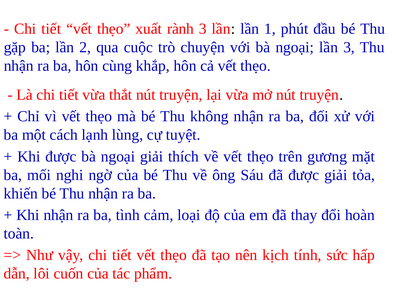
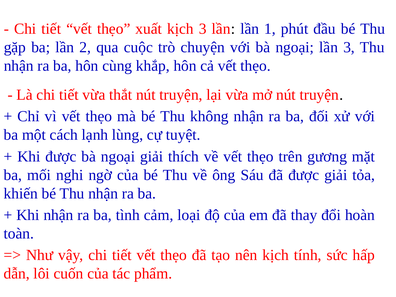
xuất rành: rành -> kịch (180, 29)
